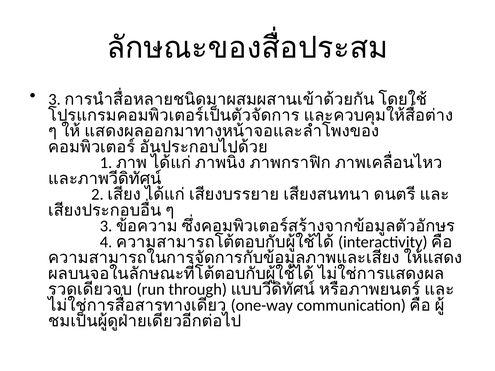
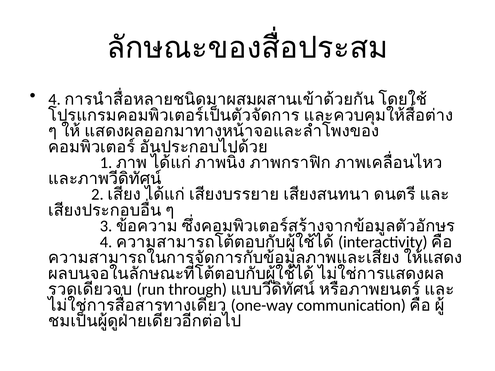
3: 3 -> 4 (55, 99)
